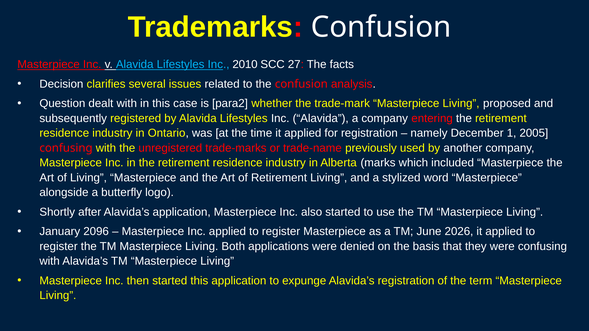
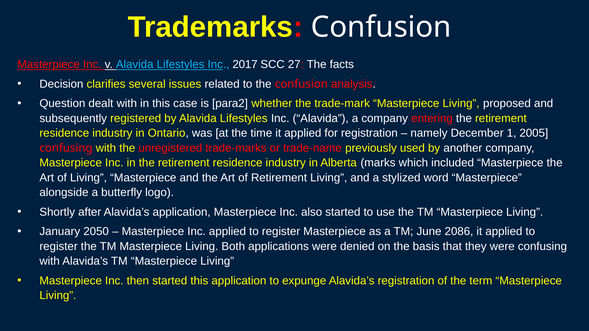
2010: 2010 -> 2017 (245, 65)
2096: 2096 -> 2050 (96, 232)
2026: 2026 -> 2086 (459, 232)
